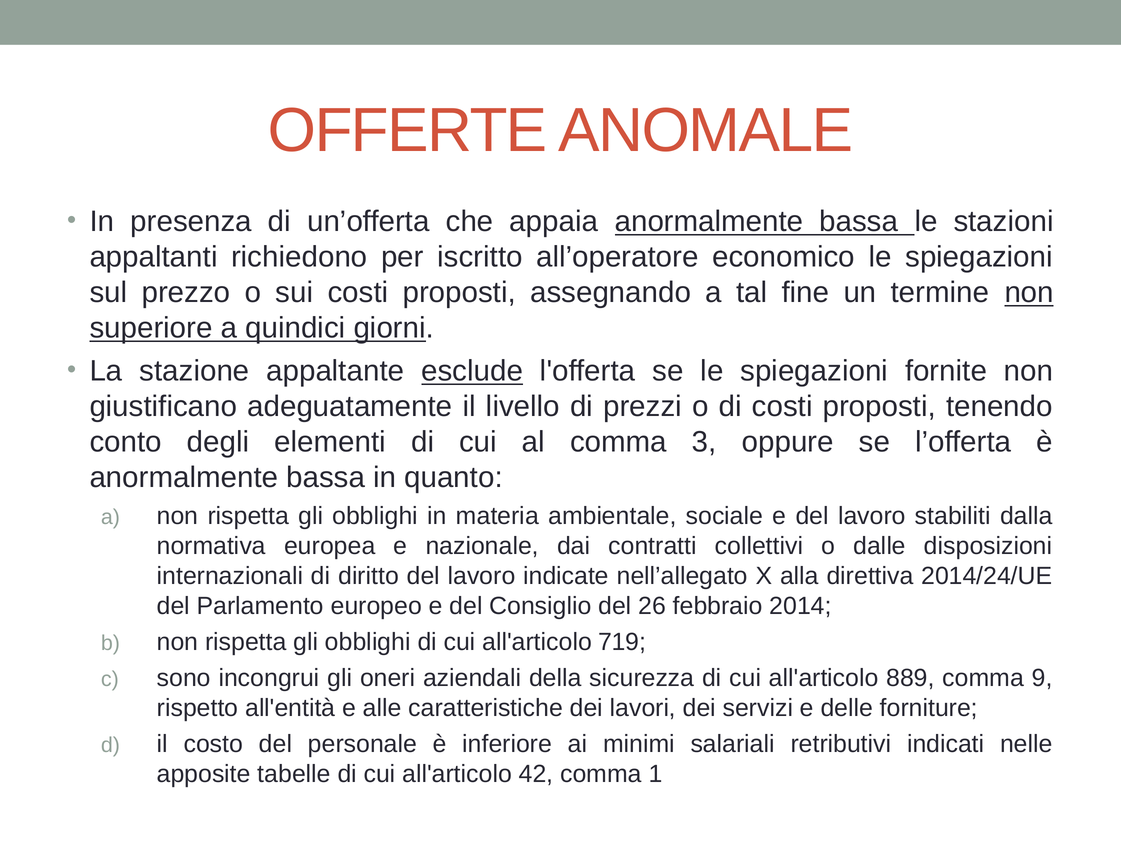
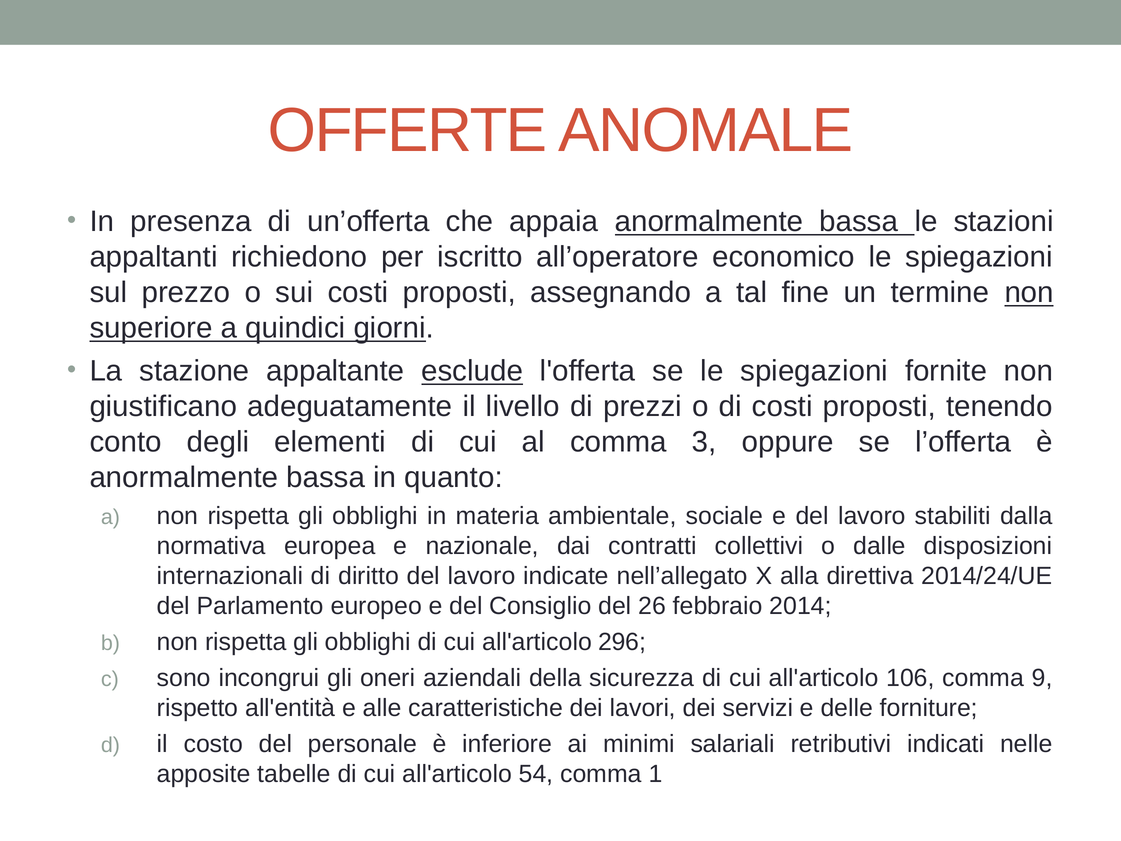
719: 719 -> 296 (622, 642)
889: 889 -> 106 (910, 678)
42: 42 -> 54 (536, 774)
